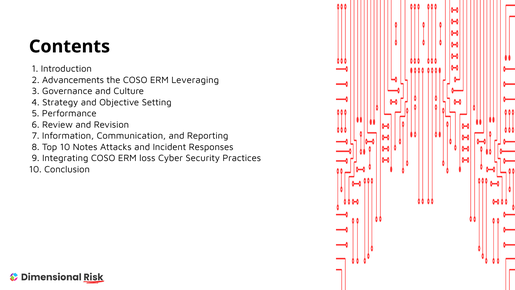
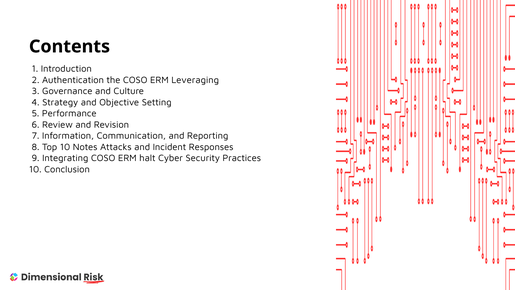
Advancements: Advancements -> Authentication (73, 80)
loss: loss -> halt (147, 158)
